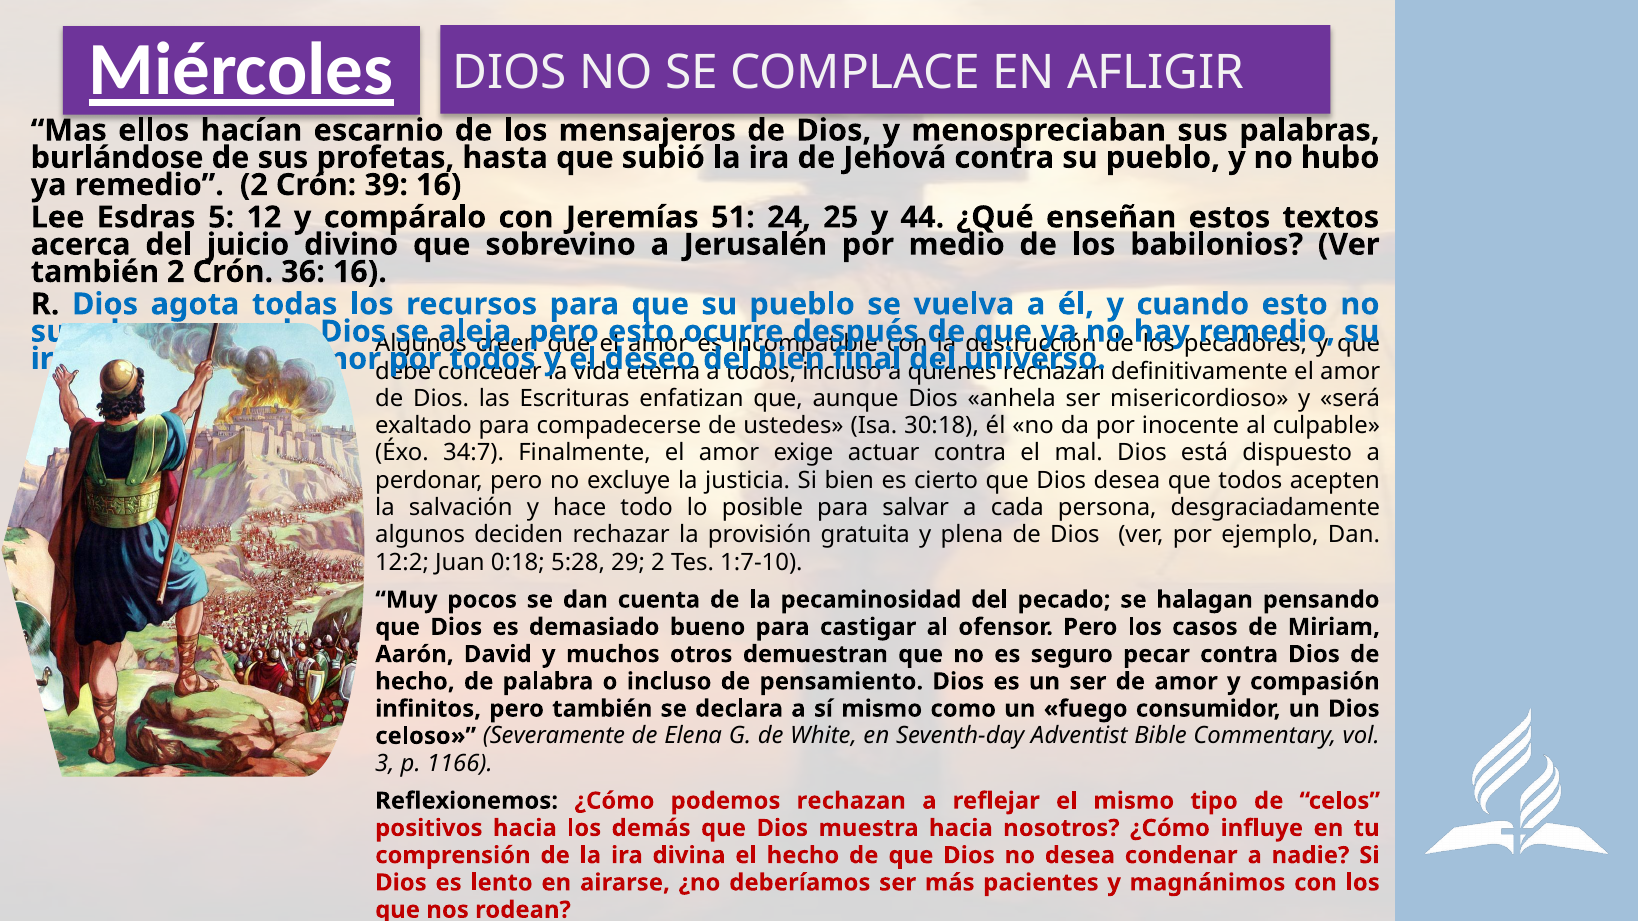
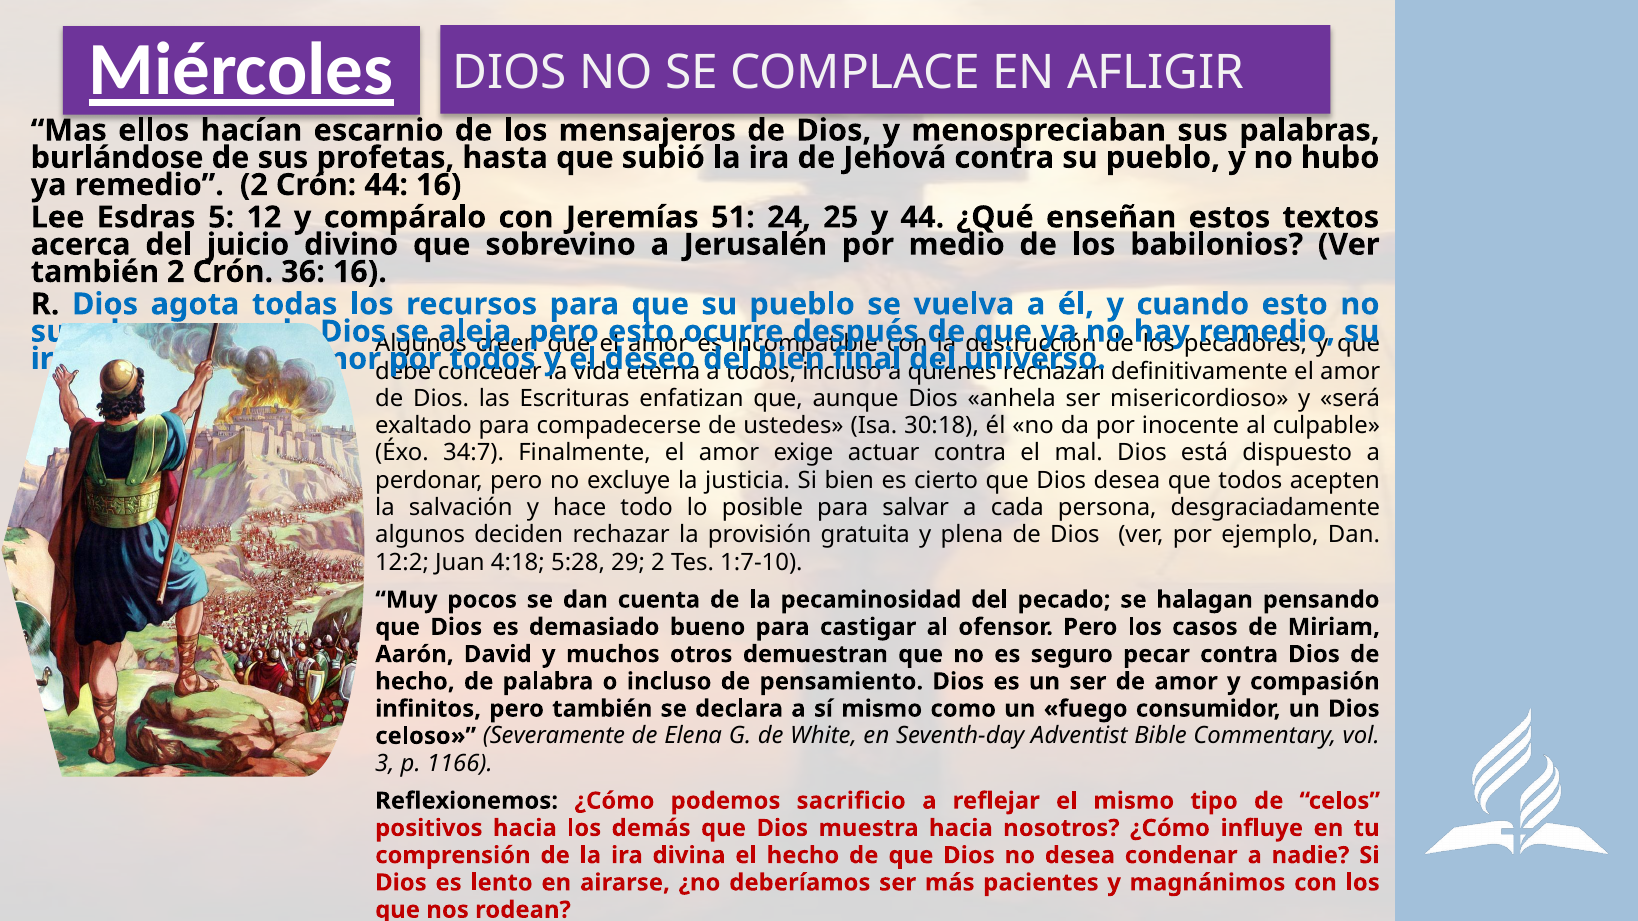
Crón 39: 39 -> 44 (386, 185)
0:18: 0:18 -> 4:18 (518, 562)
podemos rechazan: rechazan -> sacrificio (851, 801)
